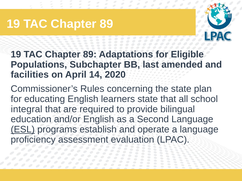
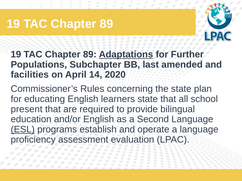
Adaptations underline: none -> present (126, 55)
Eligible: Eligible -> Further (187, 55)
integral: integral -> present (27, 109)
